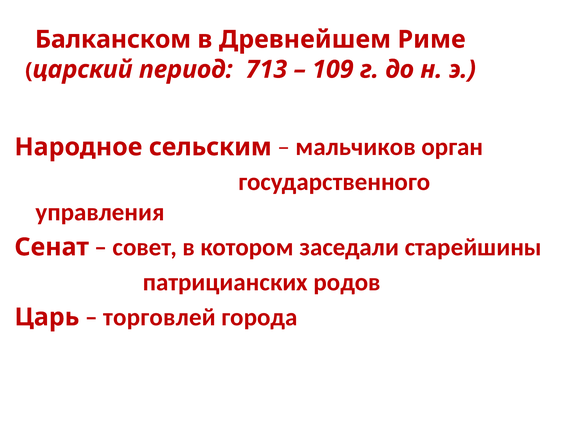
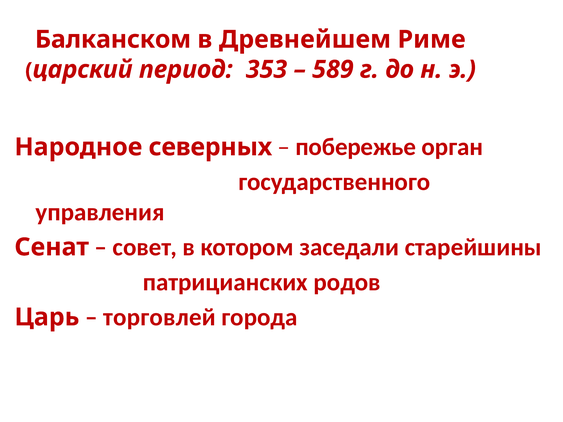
713: 713 -> 353 (266, 70)
109: 109 -> 589 (333, 70)
сельским: сельским -> северных (210, 147)
мальчиков: мальчиков -> побережье (356, 147)
